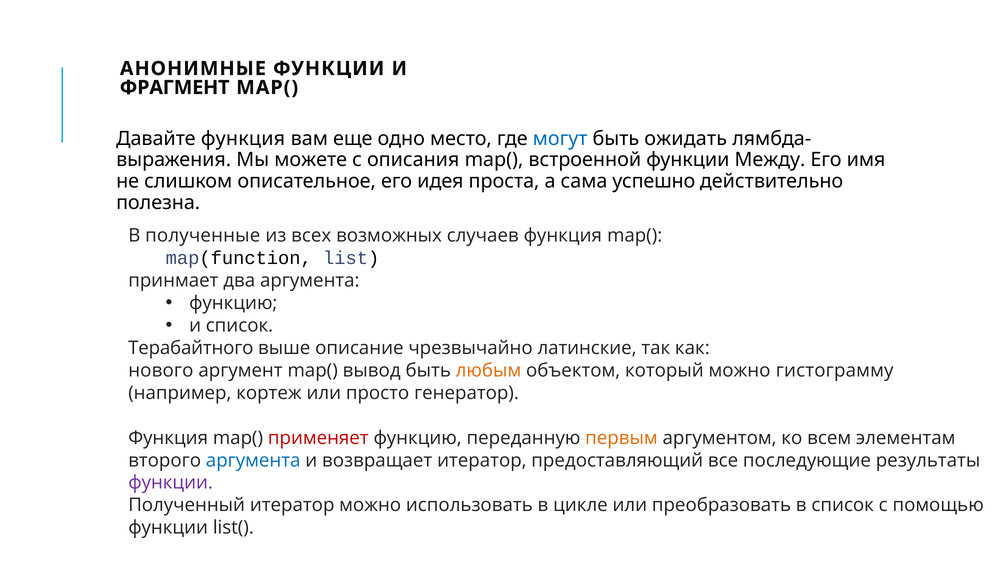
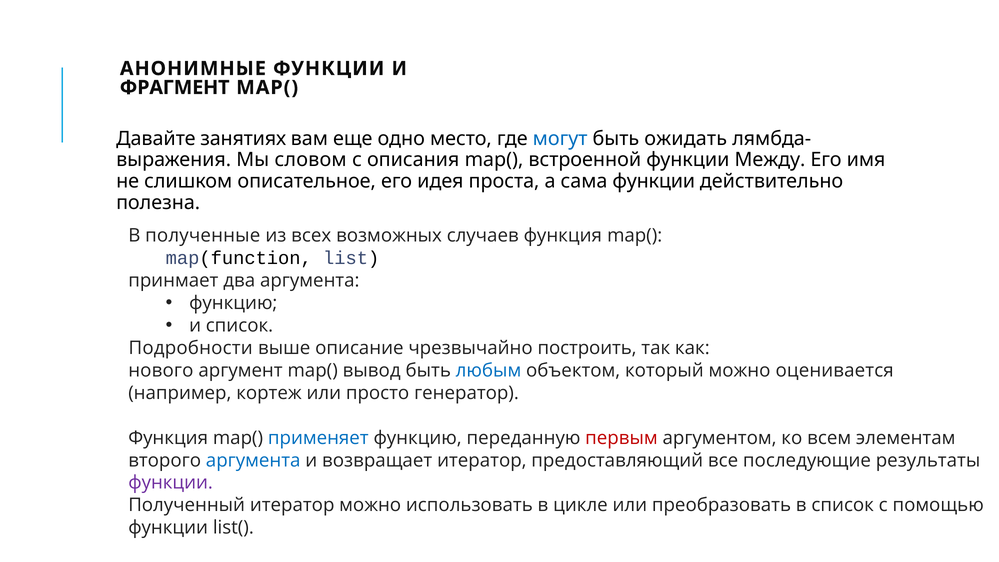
Давайте функция: функция -> занятиях (243, 139)
можете: можете -> словом (311, 160)
сама успешно: успешно -> функции (654, 181)
Терабайтного: Терабайтного -> Подробности (191, 348)
латинские: латинские -> построить (587, 348)
любым colour: orange -> blue (488, 370)
гистограмму: гистограмму -> оценивается (835, 370)
применяет colour: red -> blue (318, 438)
первым colour: orange -> red (621, 438)
